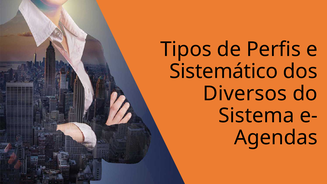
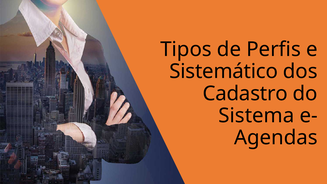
Diversos: Diversos -> Cadastro (245, 94)
